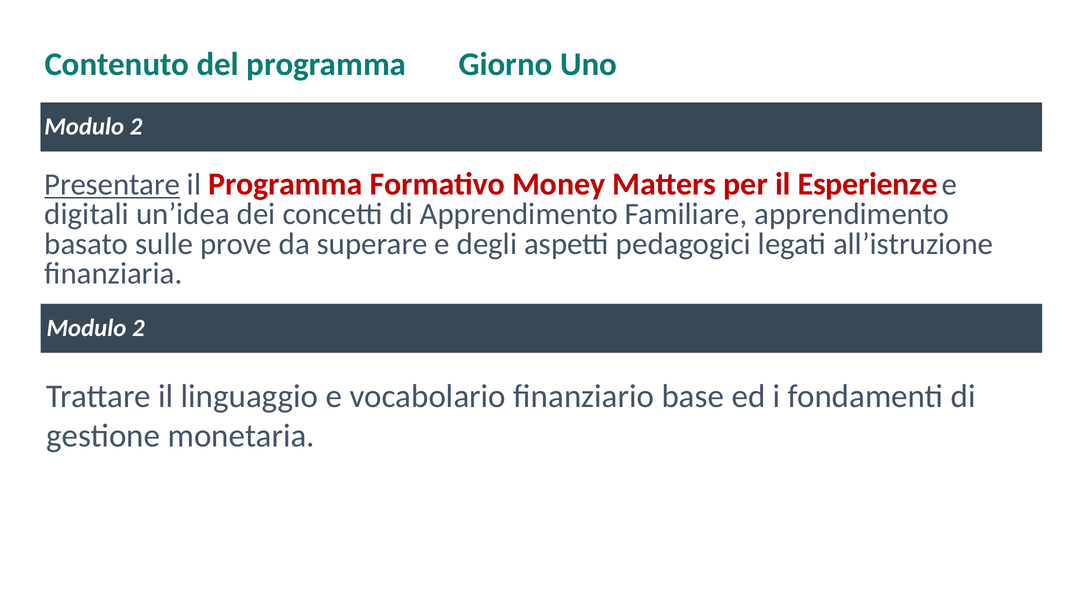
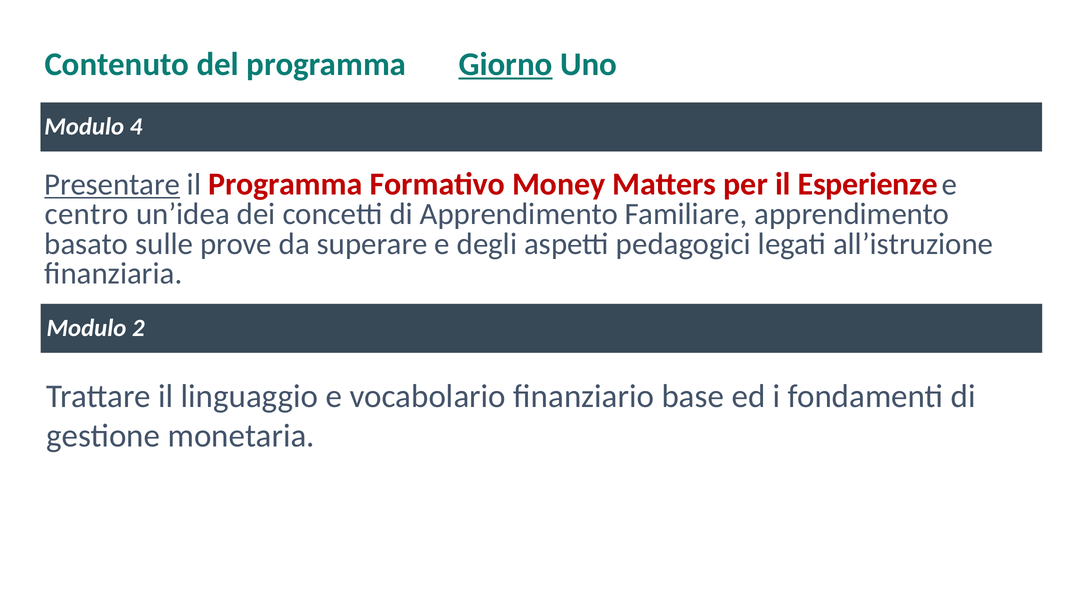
Giorno underline: none -> present (506, 64)
2: 2 -> 4 (136, 127)
digitali: digitali -> centro (87, 214)
